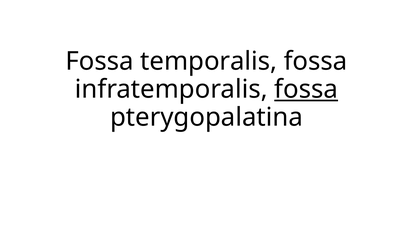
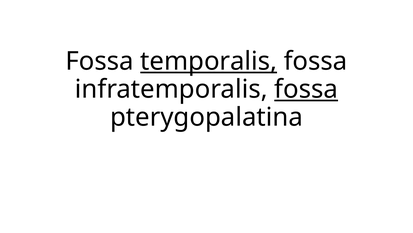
temporalis underline: none -> present (209, 61)
